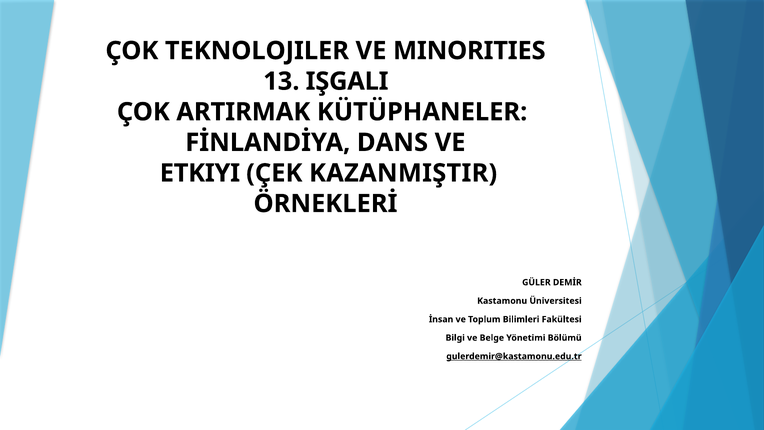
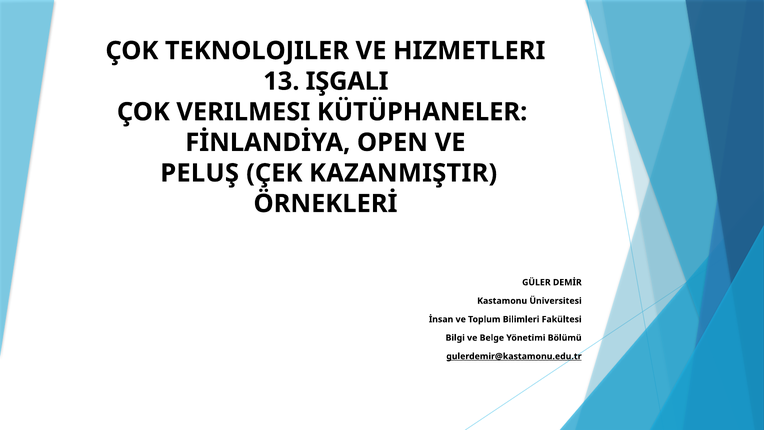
MINORITIES: MINORITIES -> HIZMETLERI (469, 51)
ARTIRMAK: ARTIRMAK -> VERILMESI (243, 112)
DANS: DANS -> OPEN (392, 142)
ETKIYI: ETKIYI -> PELUŞ (200, 173)
